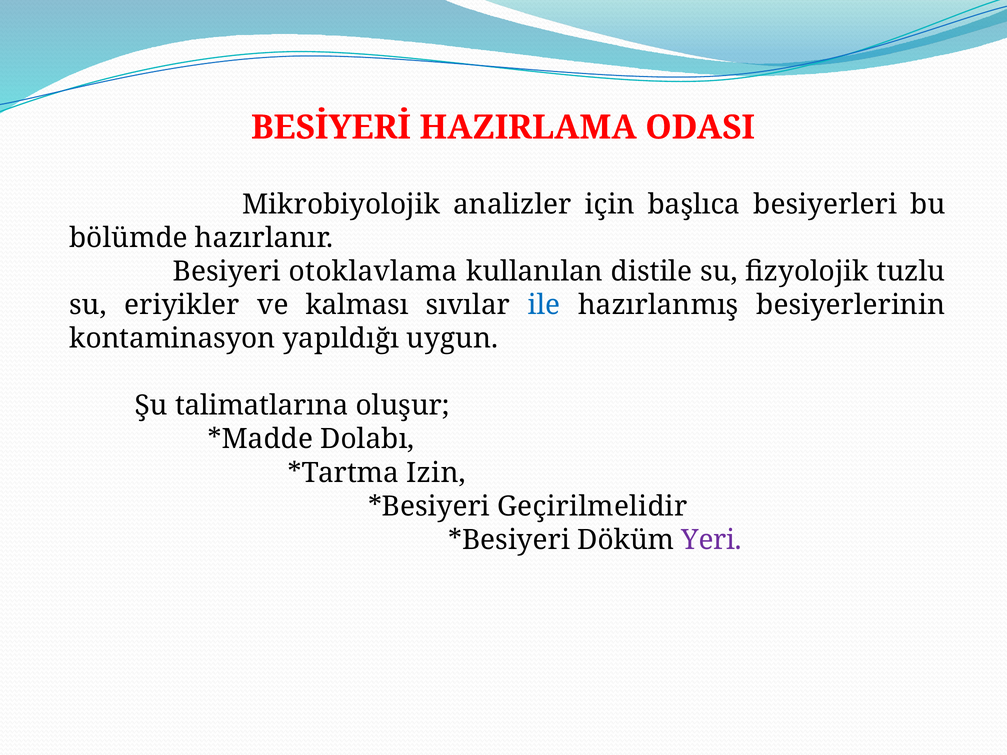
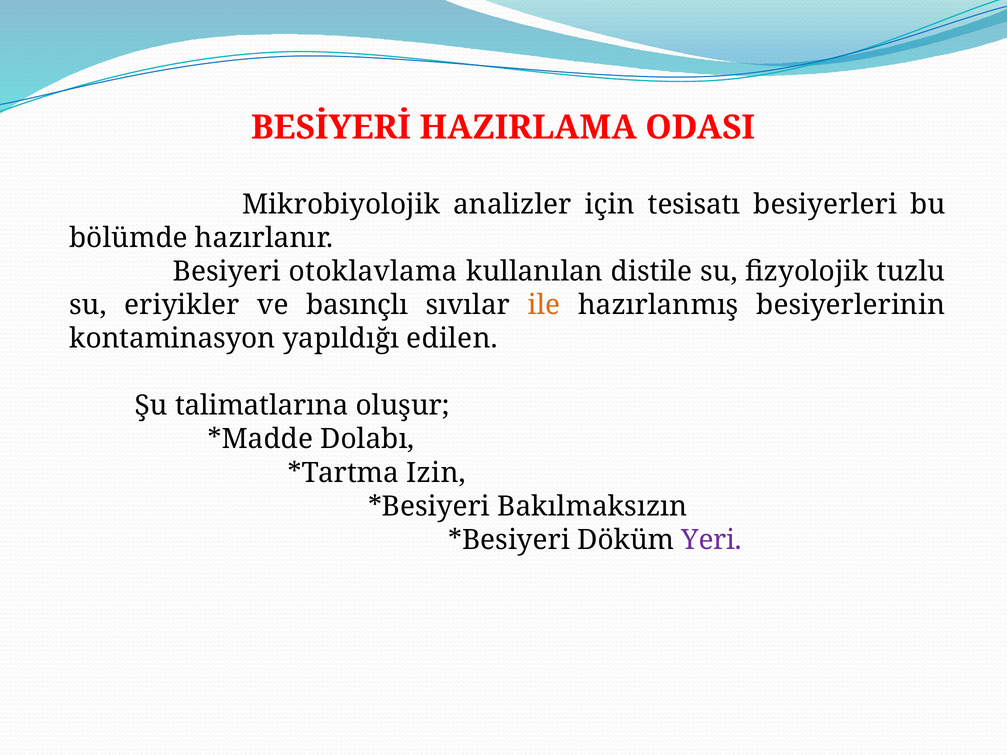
başlıca: başlıca -> tesisatı (694, 204)
kalması: kalması -> basınçlı (357, 305)
ile colour: blue -> orange (544, 305)
uygun: uygun -> edilen (452, 339)
Geçirilmelidir: Geçirilmelidir -> Bakılmaksızın (592, 507)
